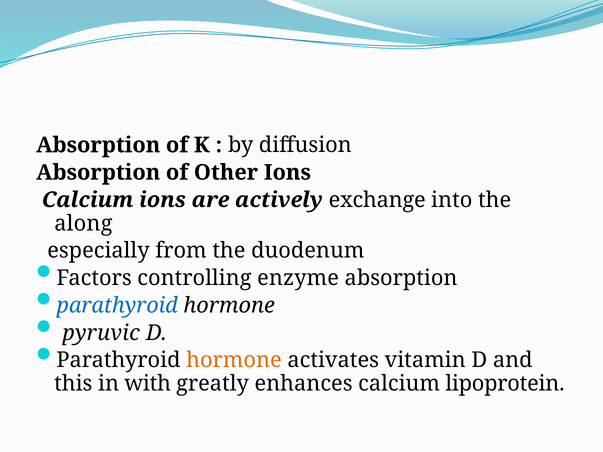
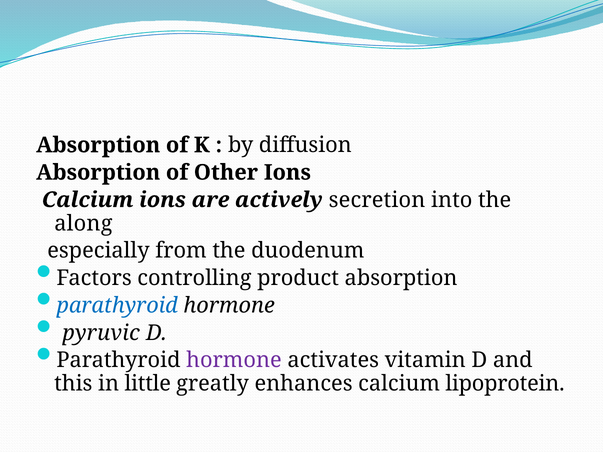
exchange: exchange -> secretion (377, 200)
enzyme: enzyme -> product (298, 278)
hormone colour: orange -> purple (234, 360)
with: with -> little (148, 384)
